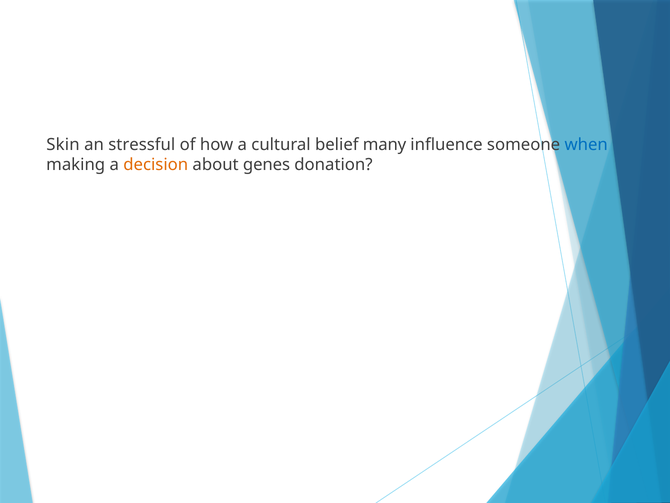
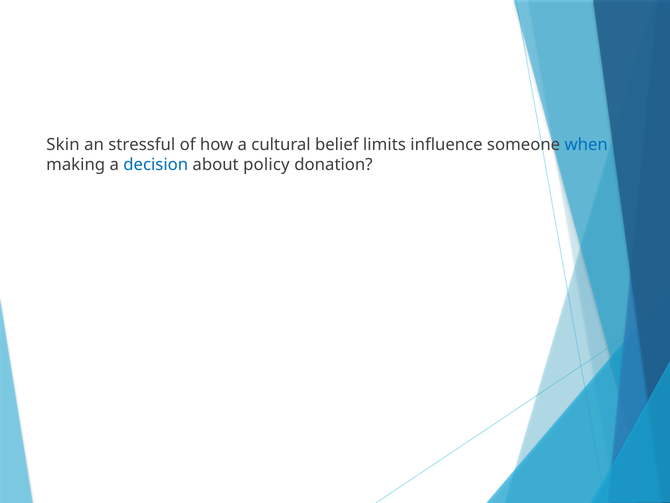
many: many -> limits (384, 144)
decision colour: orange -> blue (156, 165)
genes: genes -> policy (266, 165)
